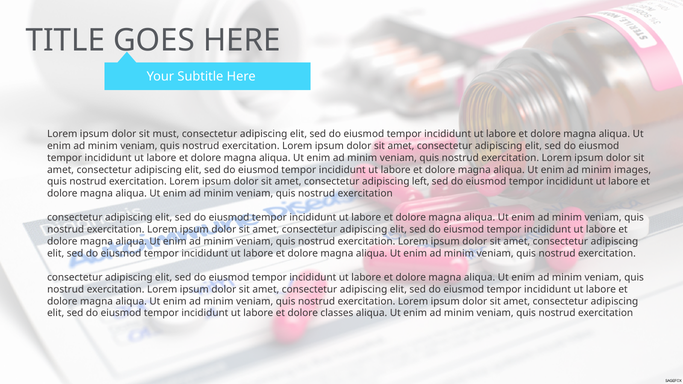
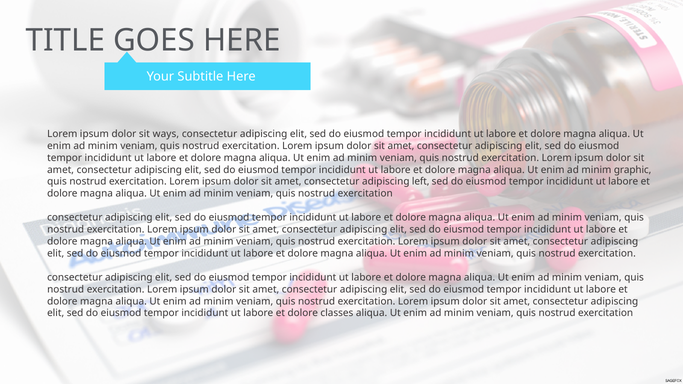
must: must -> ways (166, 134)
images: images -> graphic (633, 170)
